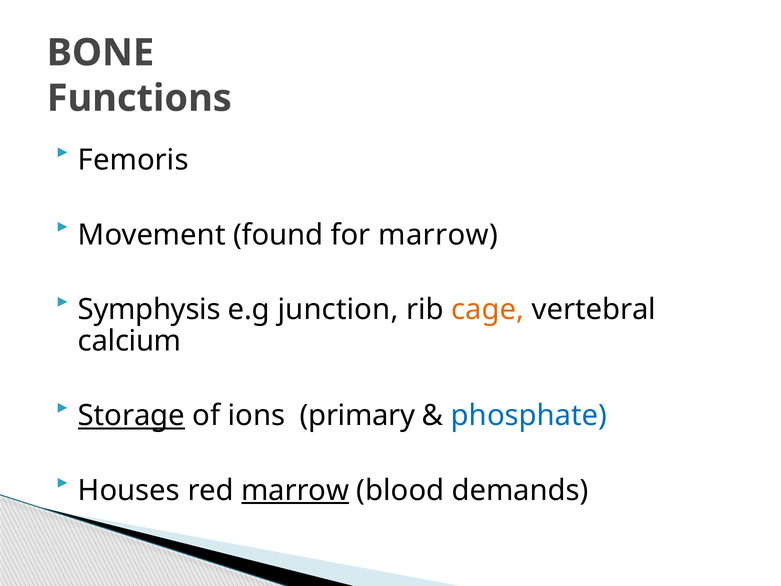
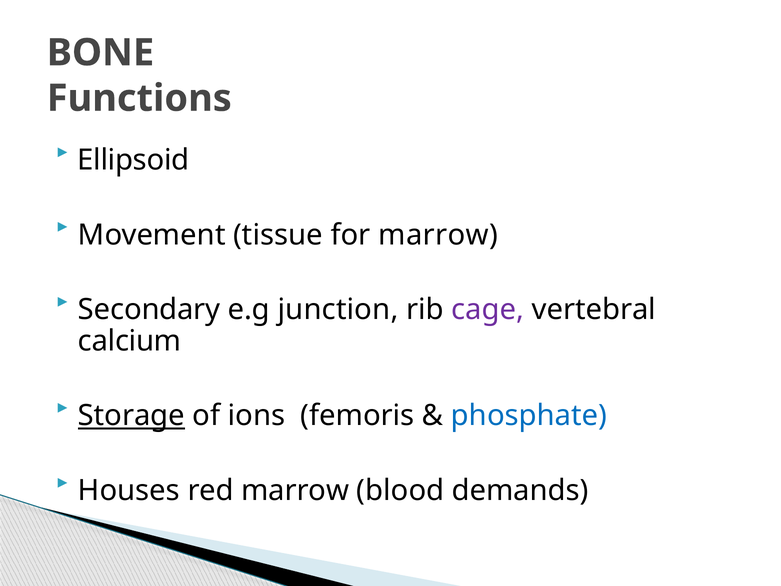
Femoris: Femoris -> Ellipsoid (133, 160)
found: found -> tissue (278, 235)
Symphysis: Symphysis -> Secondary (149, 309)
cage colour: orange -> purple (488, 309)
primary: primary -> femoris (357, 416)
marrow underline: present -> none (295, 490)
